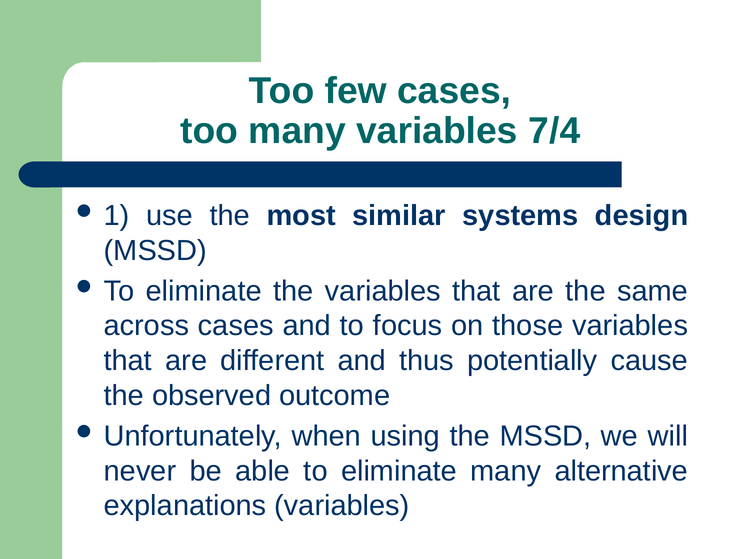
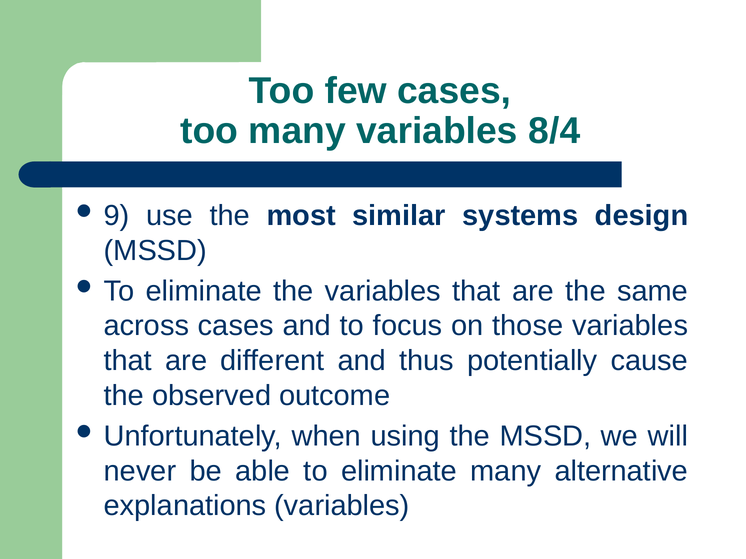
7/4: 7/4 -> 8/4 (554, 131)
1: 1 -> 9 (117, 216)
